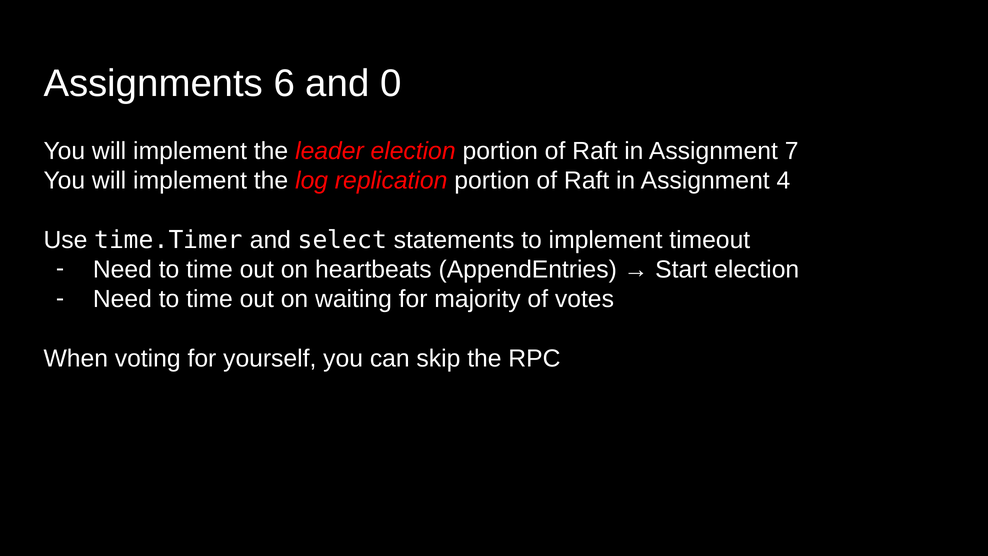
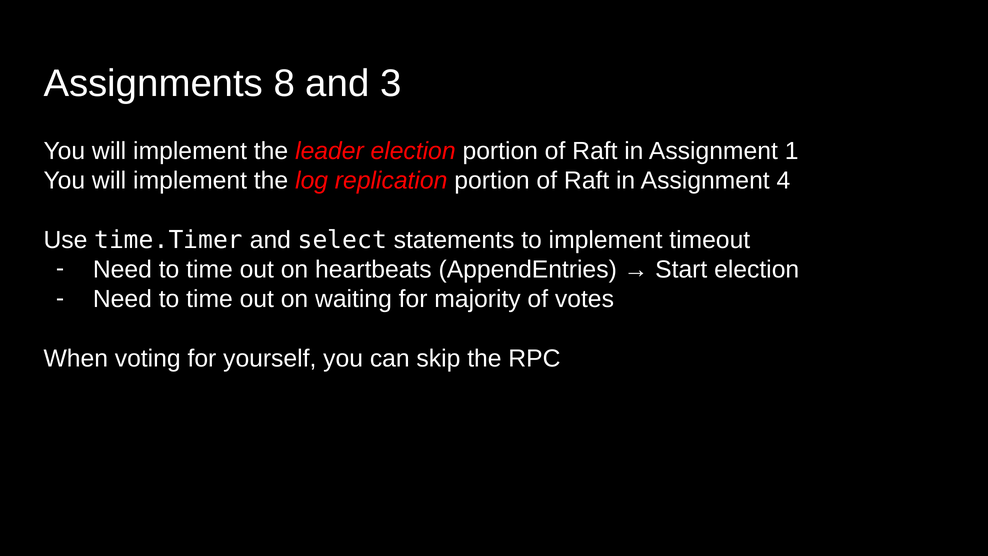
6: 6 -> 8 (284, 84)
0: 0 -> 3 (391, 84)
7: 7 -> 1 (792, 151)
